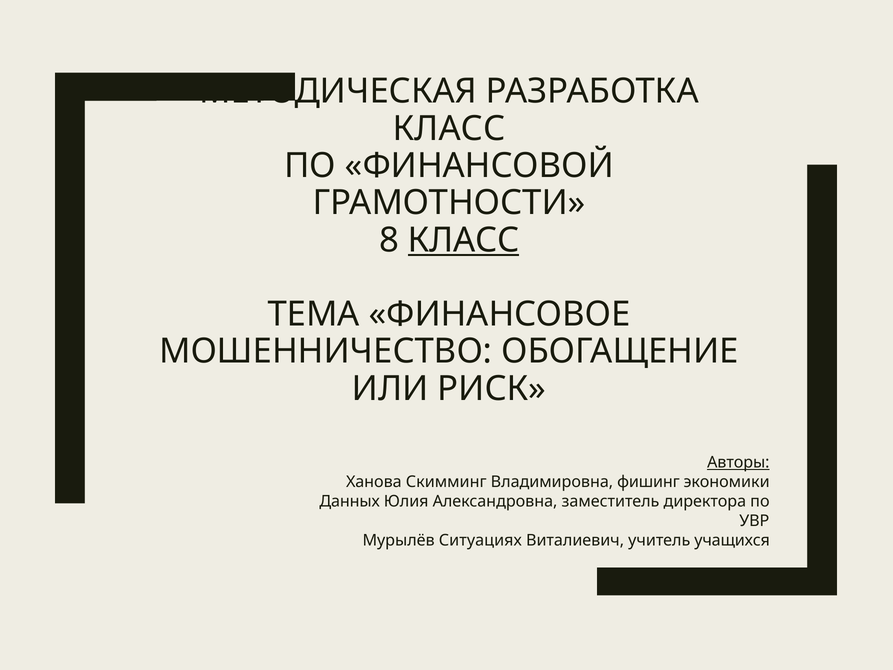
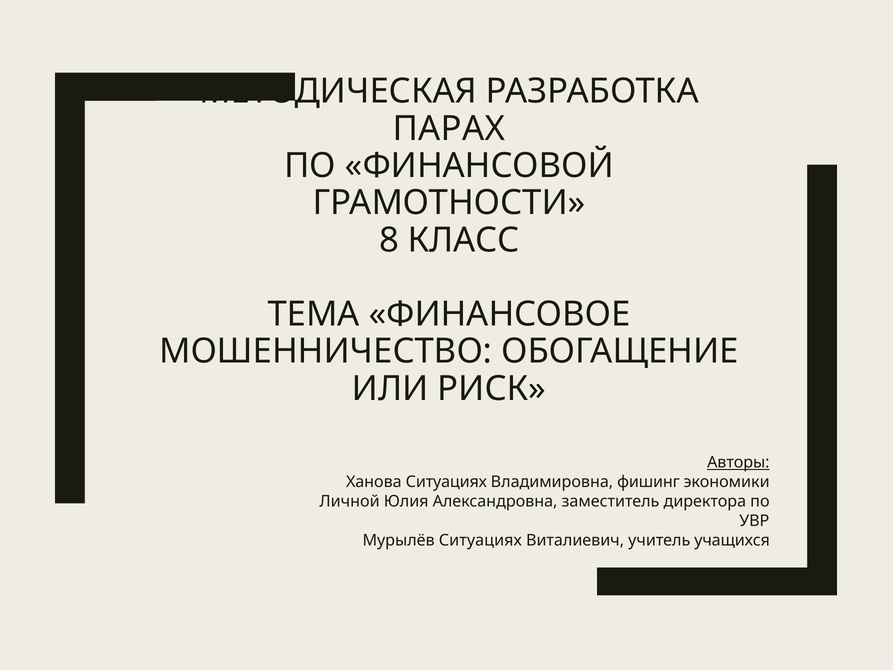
КЛАСС: КЛАСС -> ПАРАХ (449, 129)
КЛАСС underline: present -> none (464, 240)
Ханова Скимминг: Скимминг -> Ситуациях (446, 482)
Данных: Данных -> Личной (350, 501)
